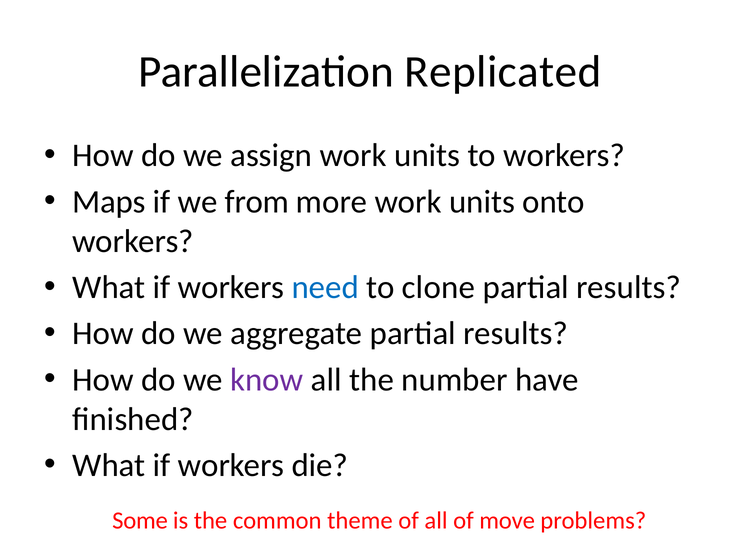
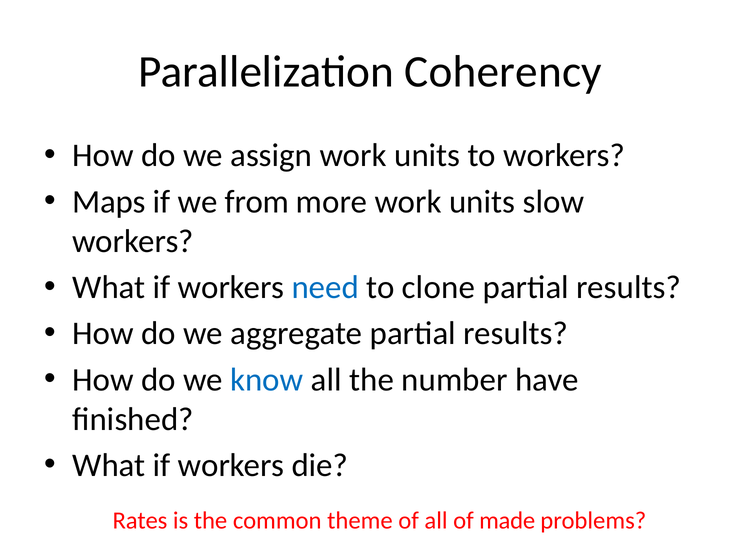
Replicated: Replicated -> Coherency (503, 72)
onto: onto -> slow (553, 202)
know colour: purple -> blue (267, 379)
Some: Some -> Rates (140, 520)
move: move -> made (507, 520)
